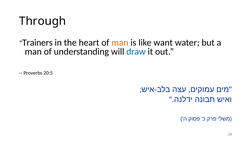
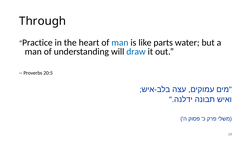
Trainers: Trainers -> Practice (37, 43)
man colour: orange -> blue (120, 43)
want: want -> parts (163, 43)
